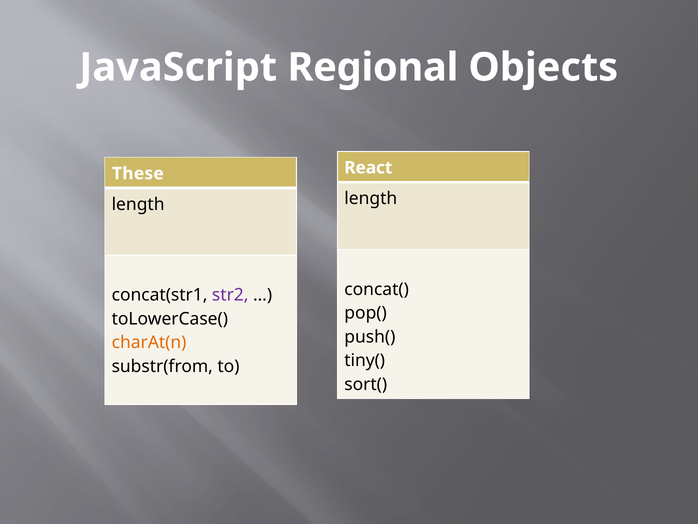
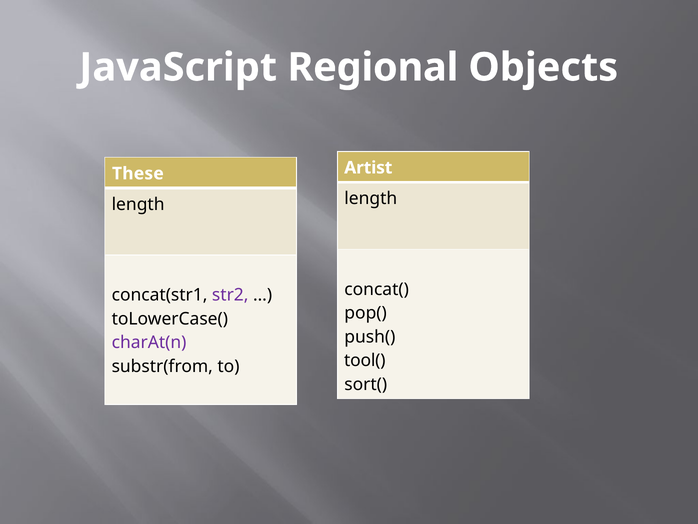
React: React -> Artist (368, 168)
charAt(n colour: orange -> purple (149, 342)
tiny(: tiny( -> tool( (365, 360)
